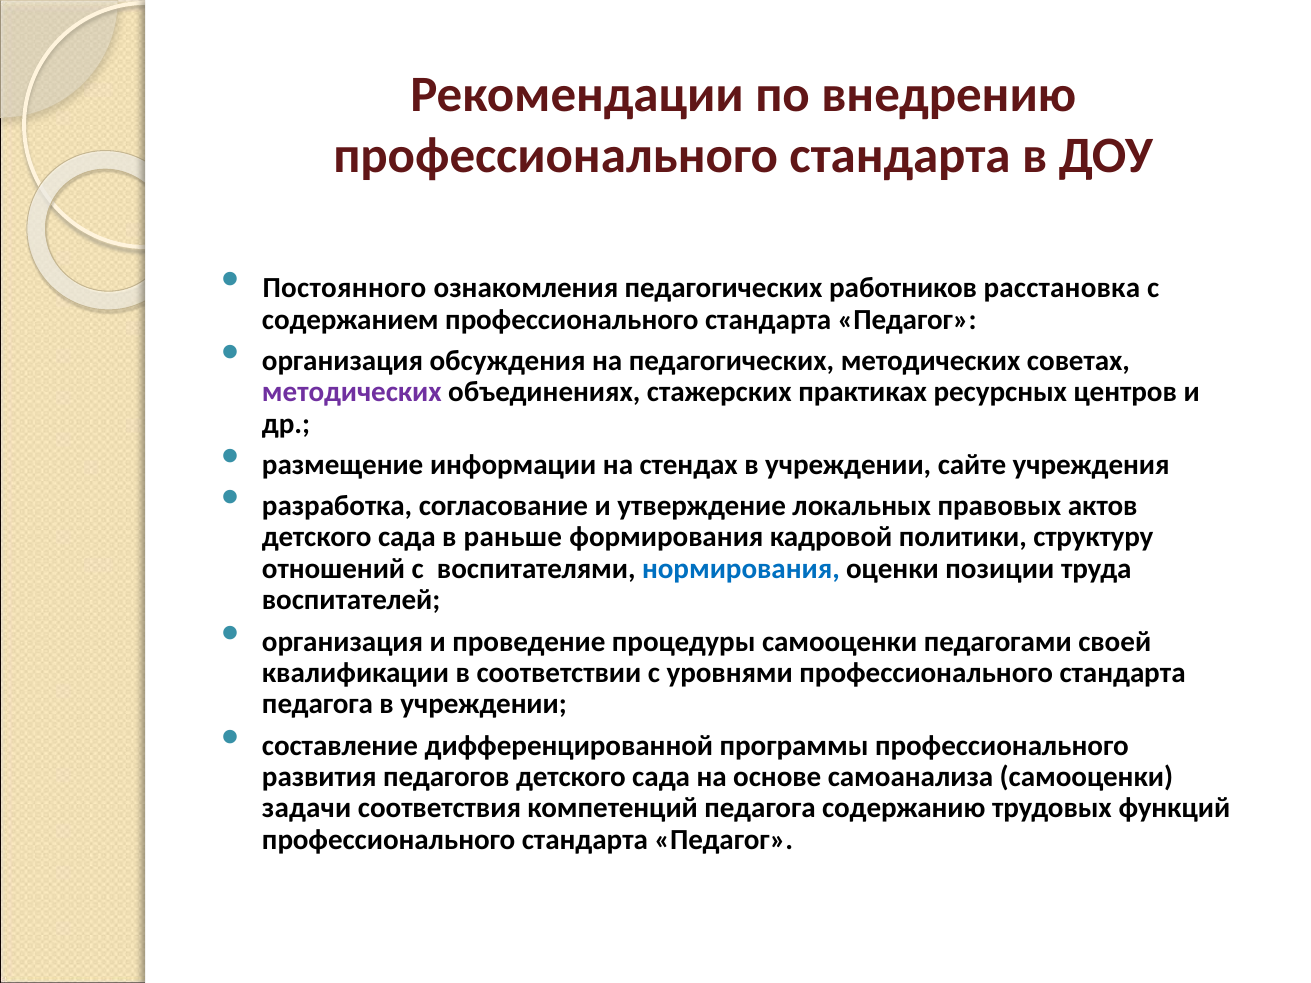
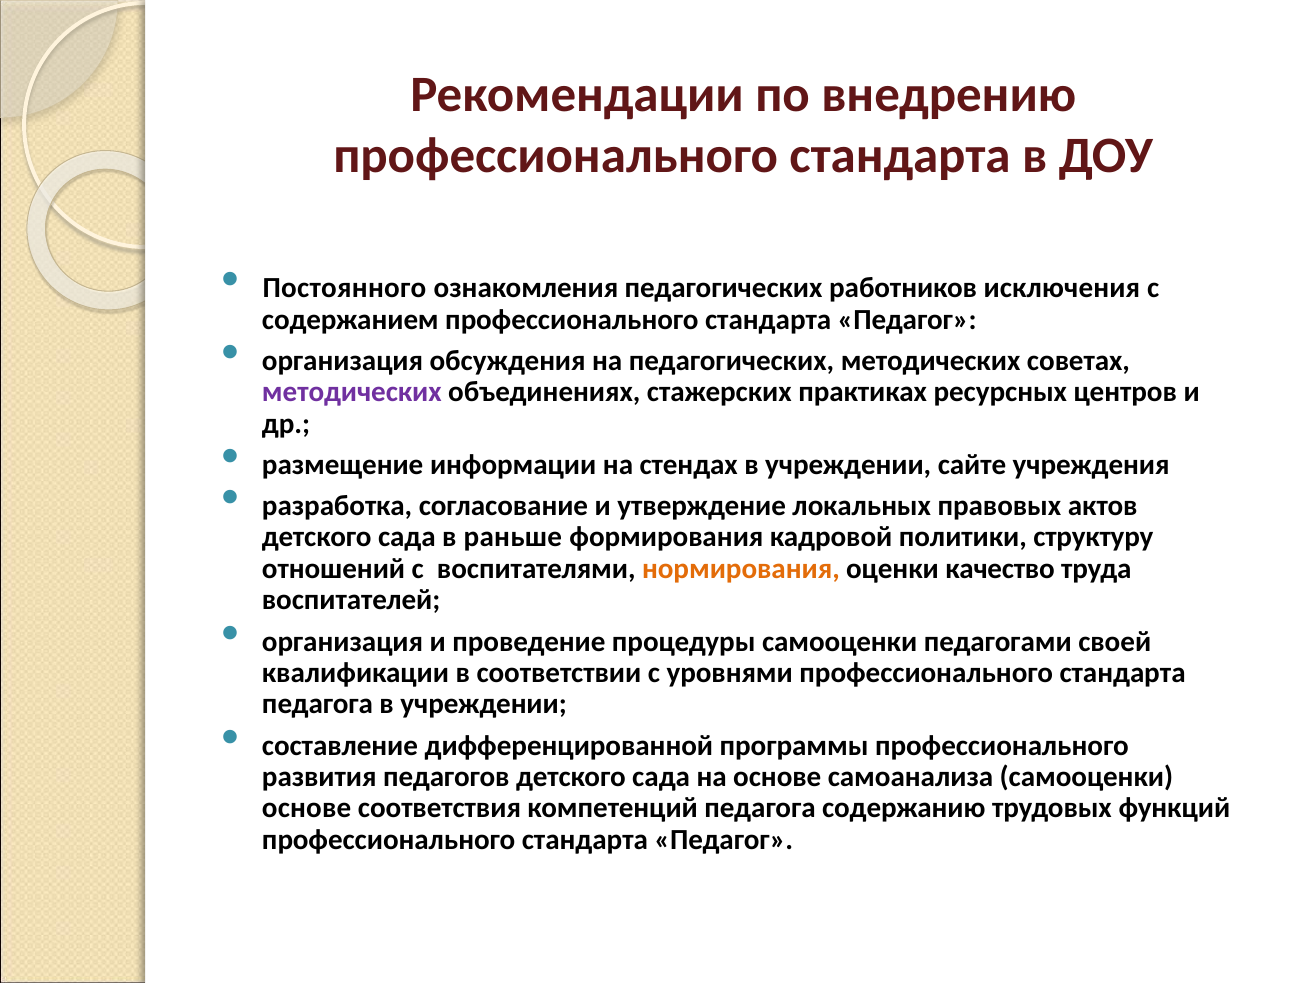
расстановка: расстановка -> исключения (1062, 288)
нормирования colour: blue -> orange (741, 569)
позиции: позиции -> качество (1000, 569)
задачи: задачи -> основе (307, 809)
